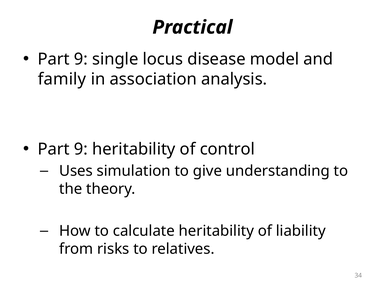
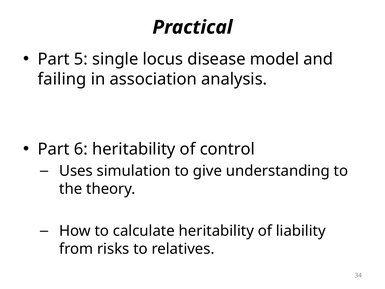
9: 9 -> 5 (81, 59)
family: family -> failing (62, 79)
9: 9 -> 6 (81, 149)
